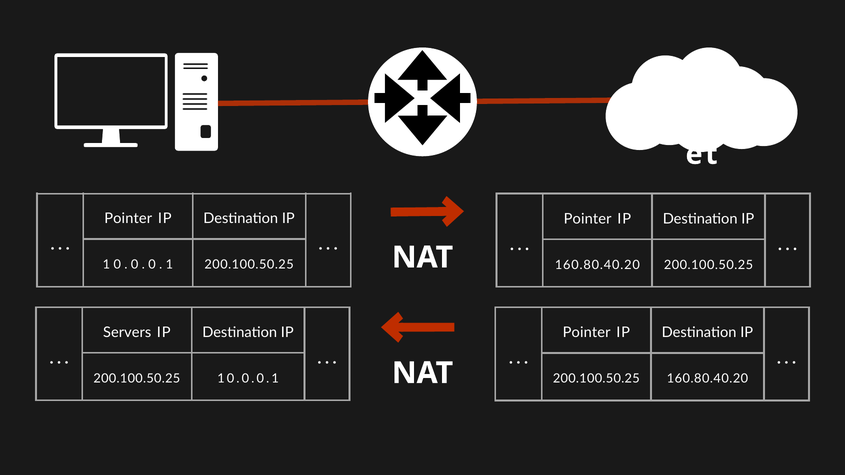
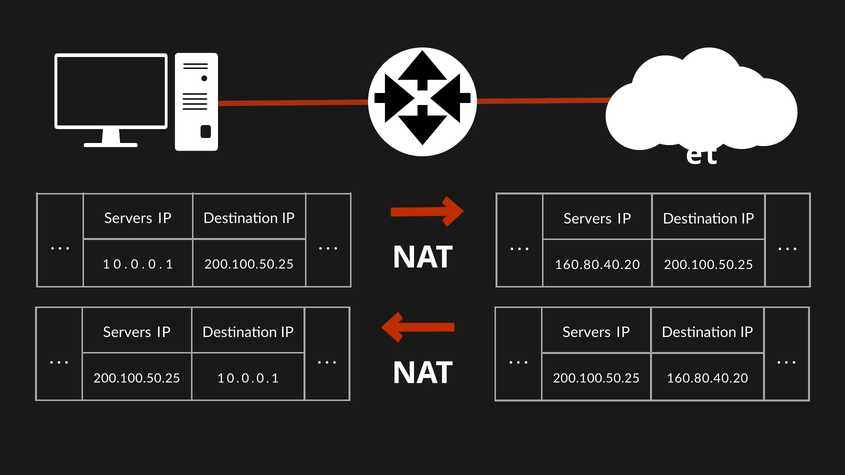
Pointer: Pointer -> Servers (128, 219)
Pointer: Pointer -> Servers (588, 219)
Pointer: Pointer -> Servers (587, 333)
